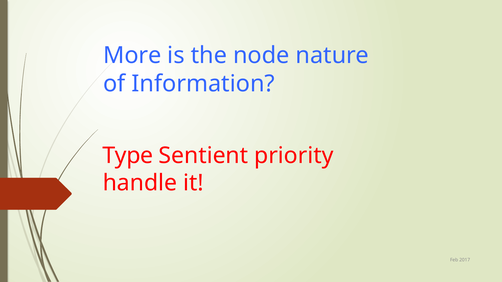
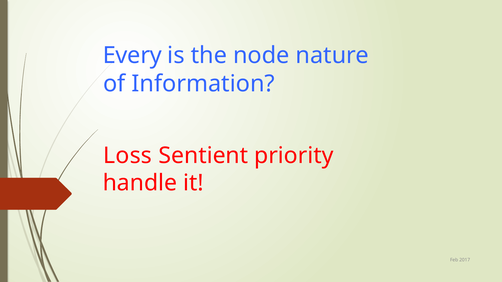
More: More -> Every (132, 55)
Type: Type -> Loss (128, 156)
